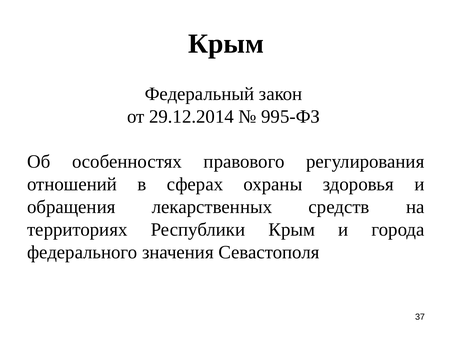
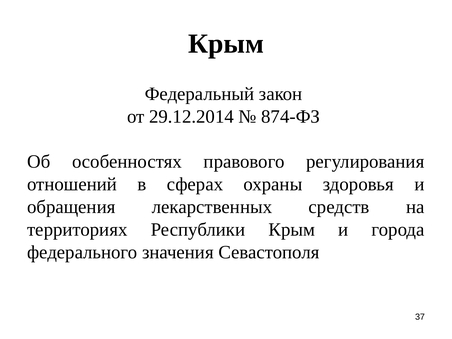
995-ФЗ: 995-ФЗ -> 874-ФЗ (291, 117)
